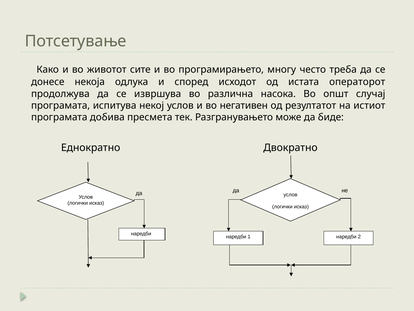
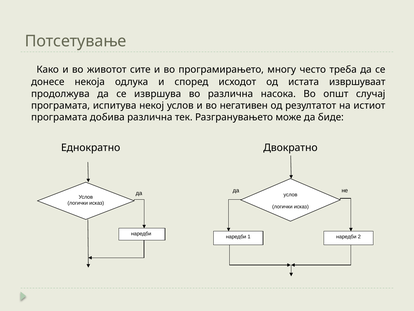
операторот: операторот -> извршуваат (357, 82)
добива пресмета: пресмета -> различна (150, 117)
